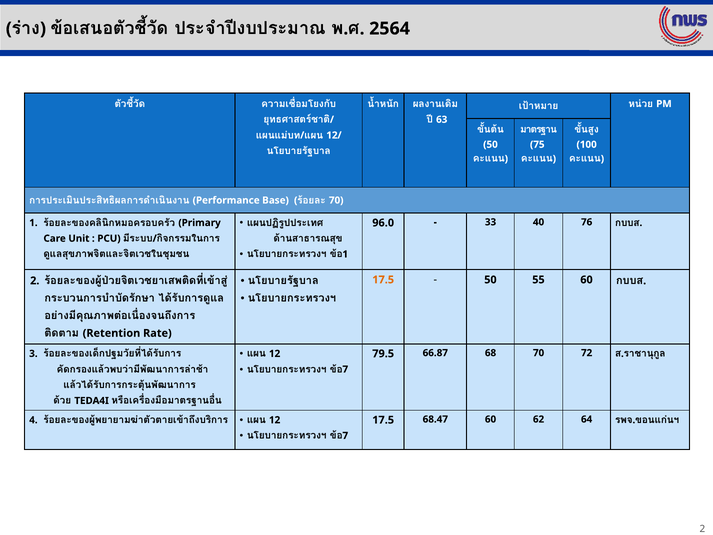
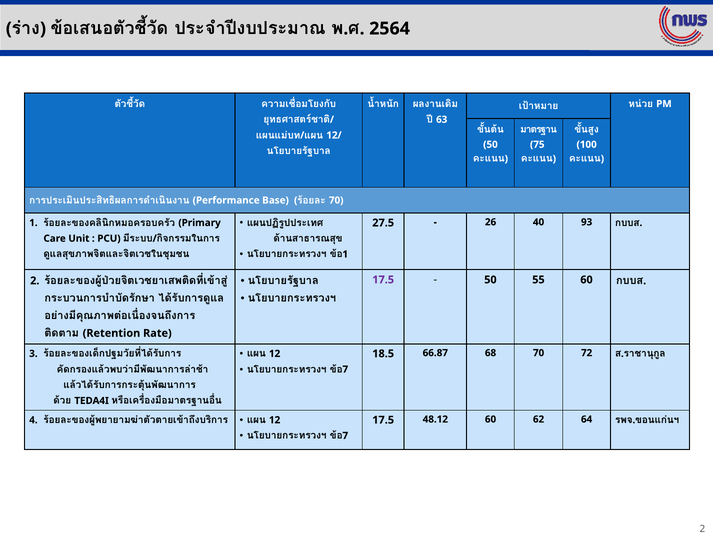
96.0: 96.0 -> 27.5 (383, 223)
33: 33 -> 26 (491, 222)
76: 76 -> 93 (587, 222)
17.5 colour: orange -> purple (383, 280)
79.5: 79.5 -> 18.5 (383, 353)
68.47: 68.47 -> 48.12 (435, 419)
